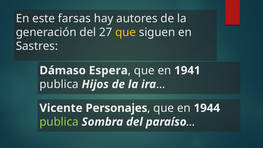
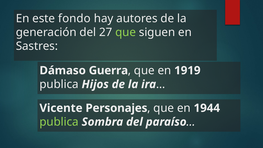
farsas: farsas -> fondo (74, 18)
que colour: yellow -> light green (126, 32)
Espera: Espera -> Guerra (108, 70)
1941: 1941 -> 1919 (187, 70)
